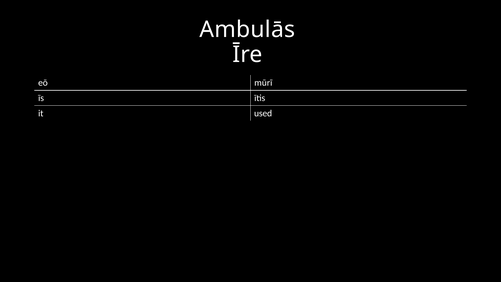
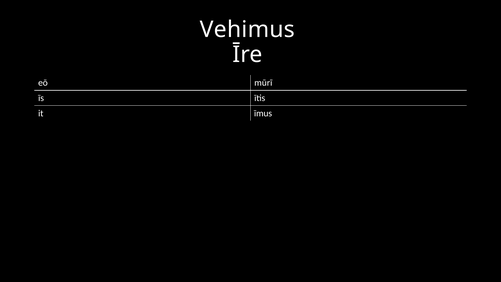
Ambulās: Ambulās -> Vehimus (247, 30)
used: used -> īmus (263, 113)
